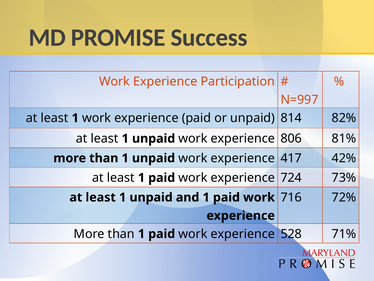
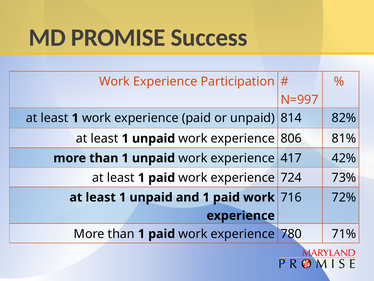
528: 528 -> 780 (291, 233)
